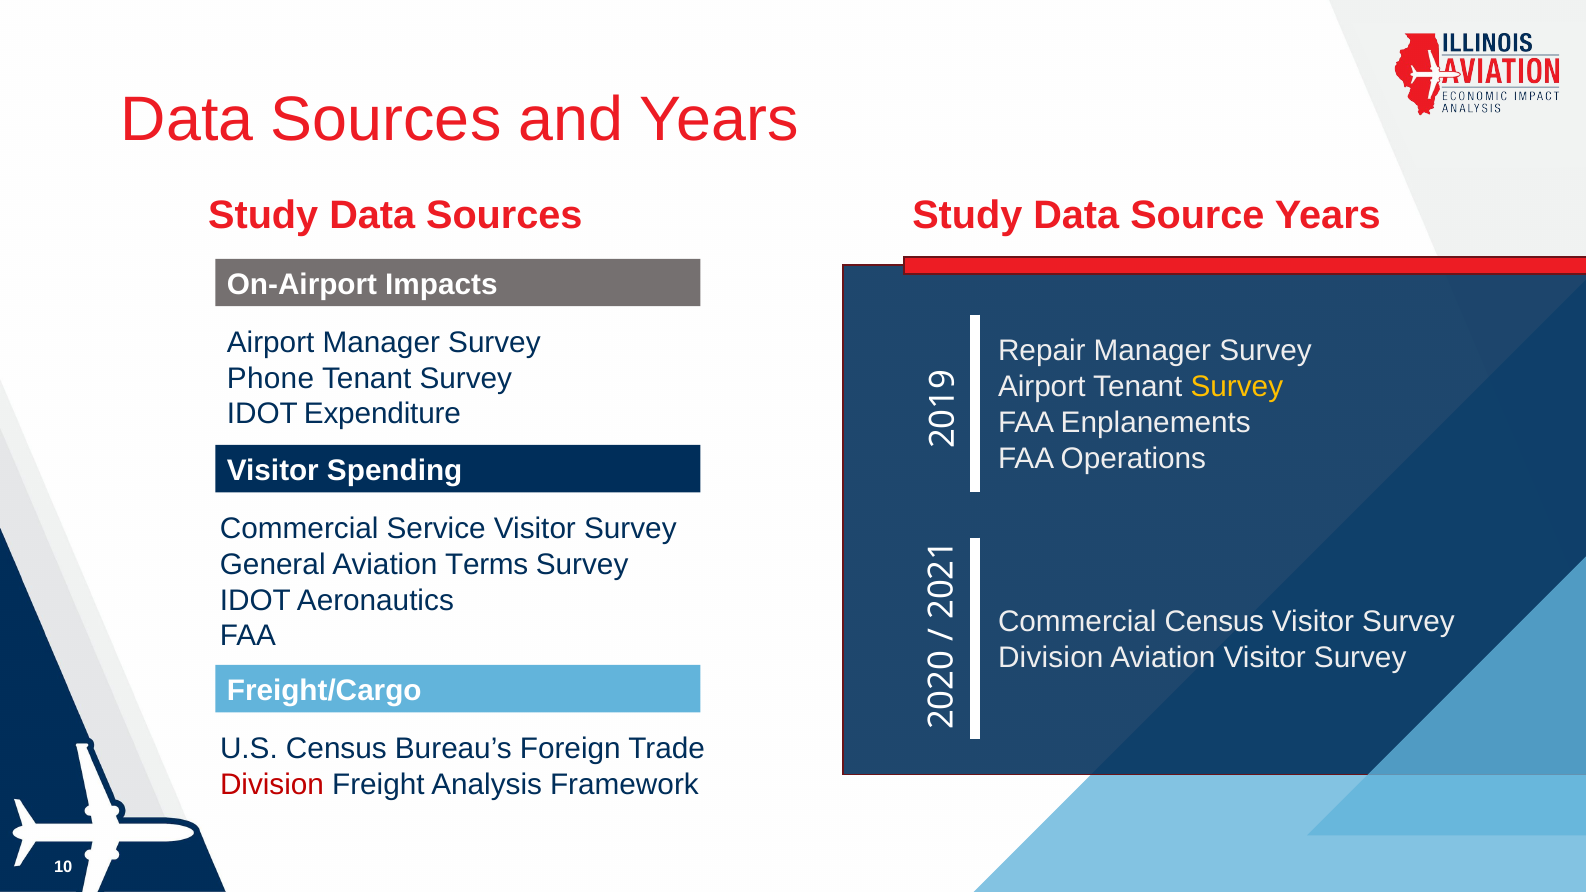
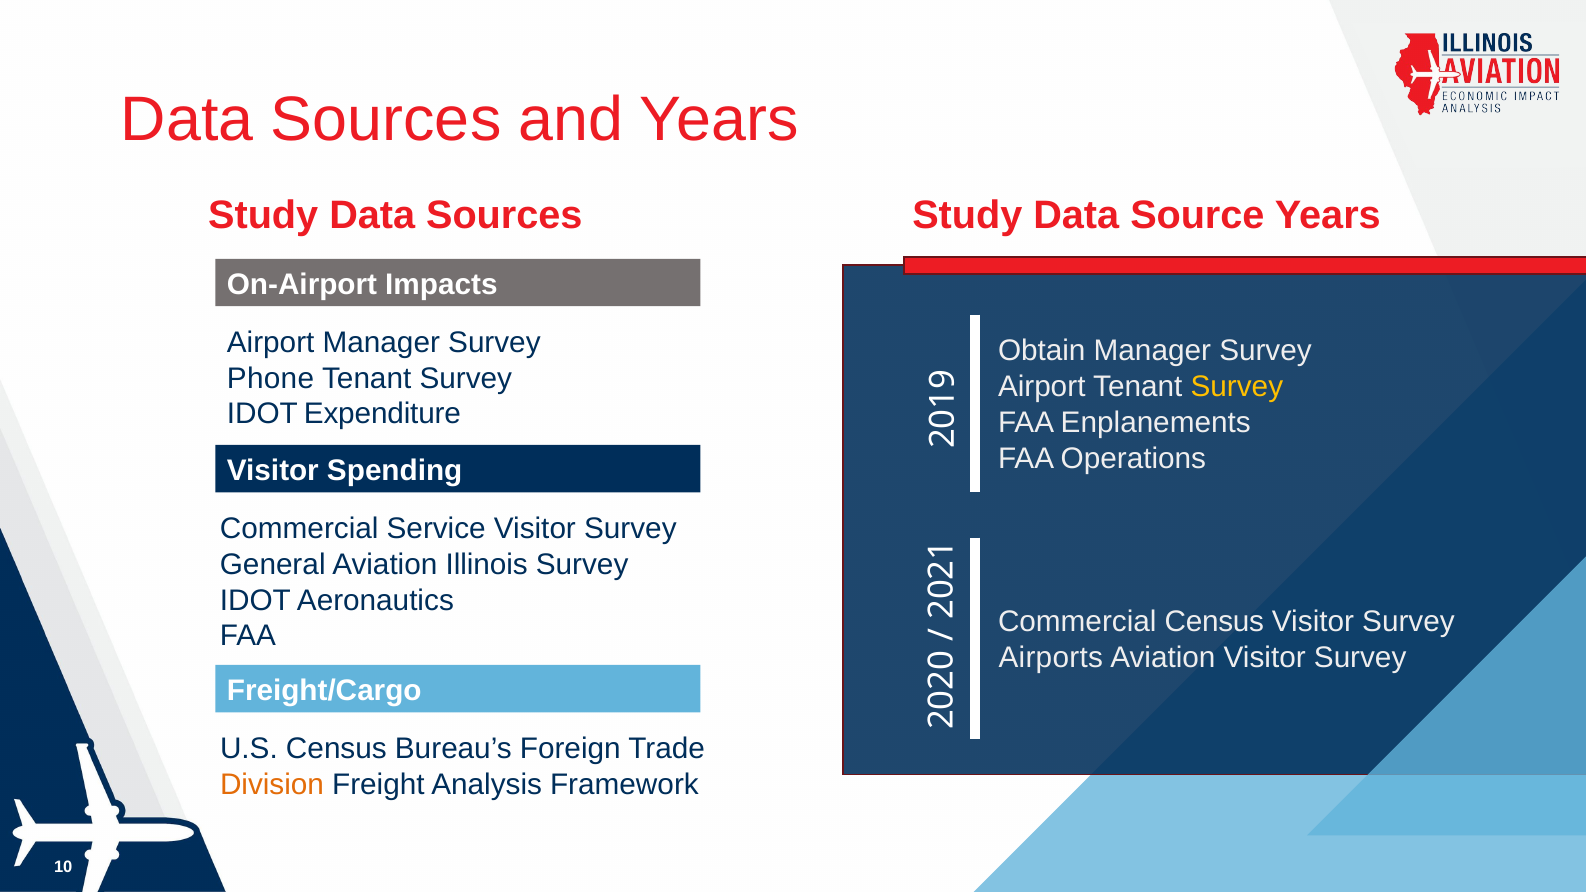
Repair: Repair -> Obtain (1042, 351)
Terms: Terms -> Illinois (487, 565)
Division: Division -> Airports (1051, 658)
Division colour: red -> orange (272, 785)
